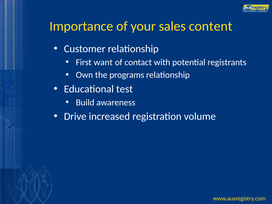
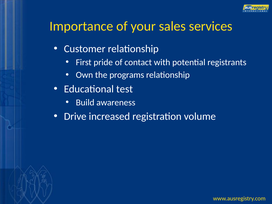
content: content -> services (211, 26)
want: want -> pride (103, 62)
